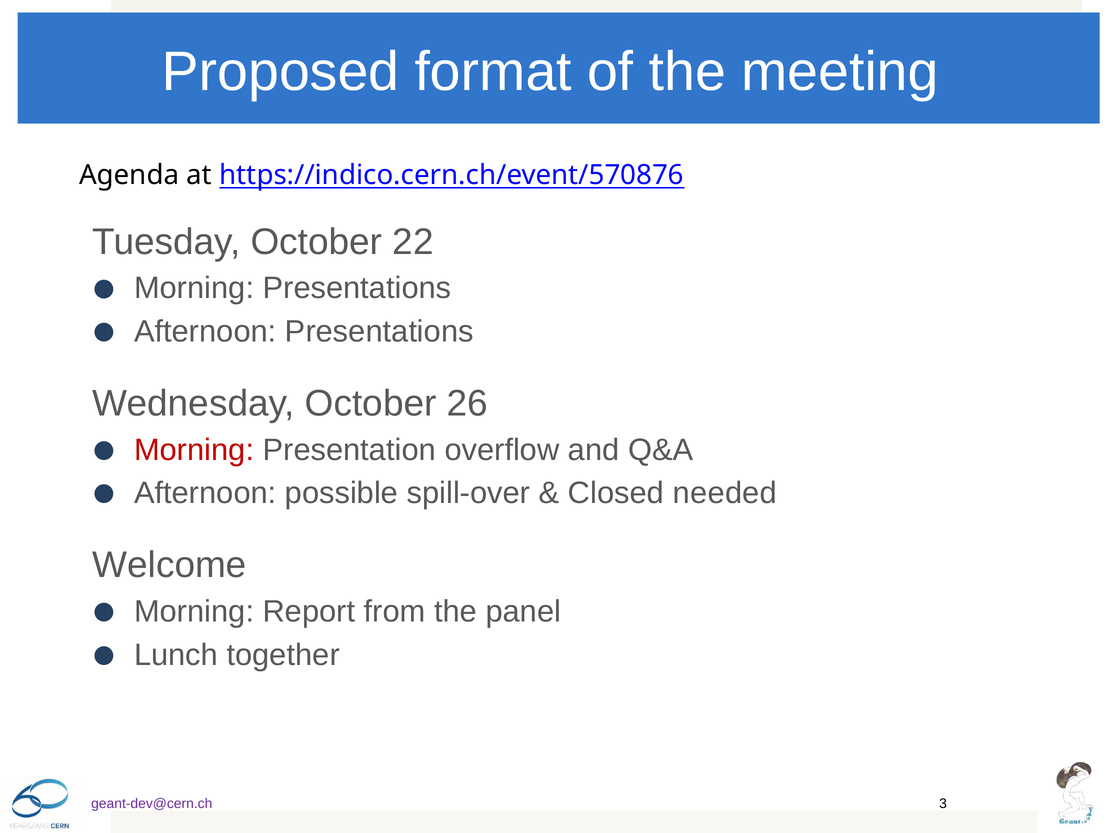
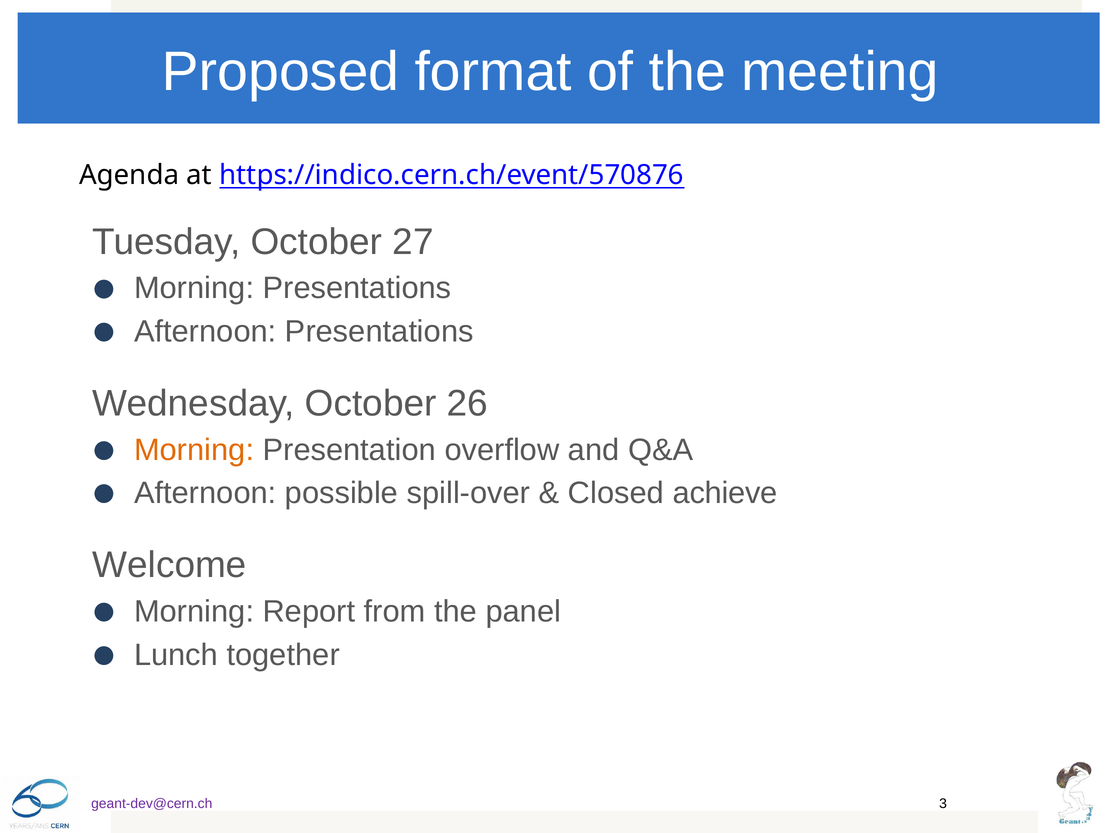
22: 22 -> 27 (413, 242)
Morning colour: red -> orange (194, 450)
needed: needed -> achieve (725, 493)
